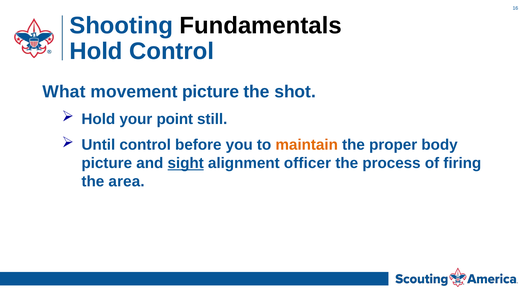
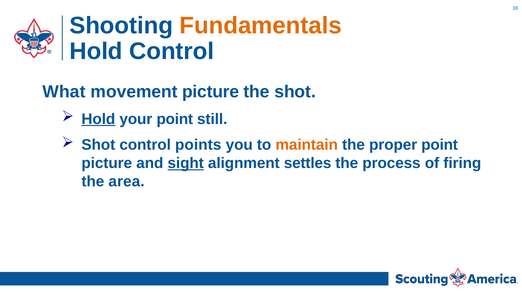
Fundamentals colour: black -> orange (261, 25)
Hold underline: none -> present (98, 119)
Until: Until -> Shot (98, 145)
before: before -> points (198, 145)
proper body: body -> point (440, 145)
officer: officer -> settles (308, 163)
